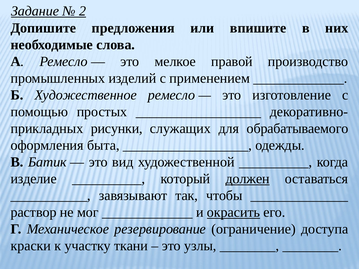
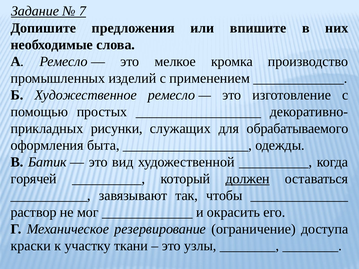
2: 2 -> 7 (83, 11)
правой: правой -> кромка (232, 62)
изделие: изделие -> горячей (34, 179)
окрасить underline: present -> none (233, 213)
